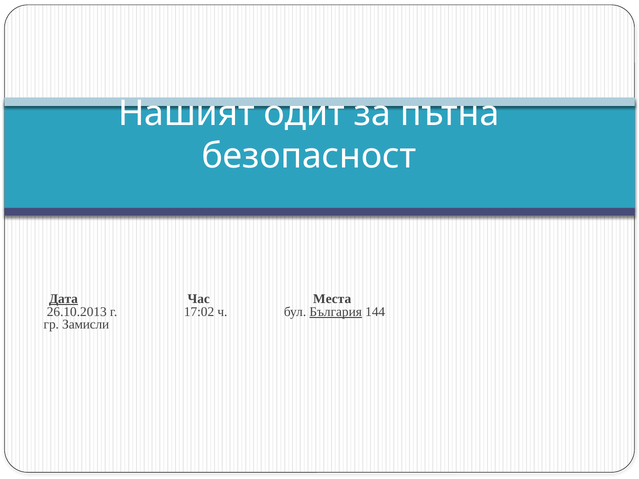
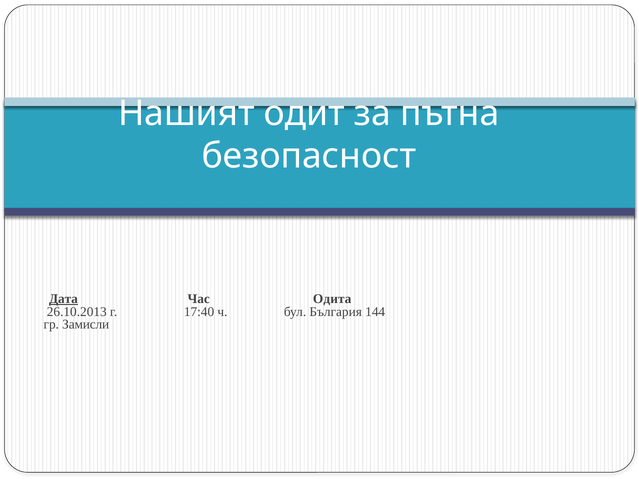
Места: Места -> Одита (332, 299)
17:02: 17:02 -> 17:40 (199, 312)
България underline: present -> none (336, 312)
